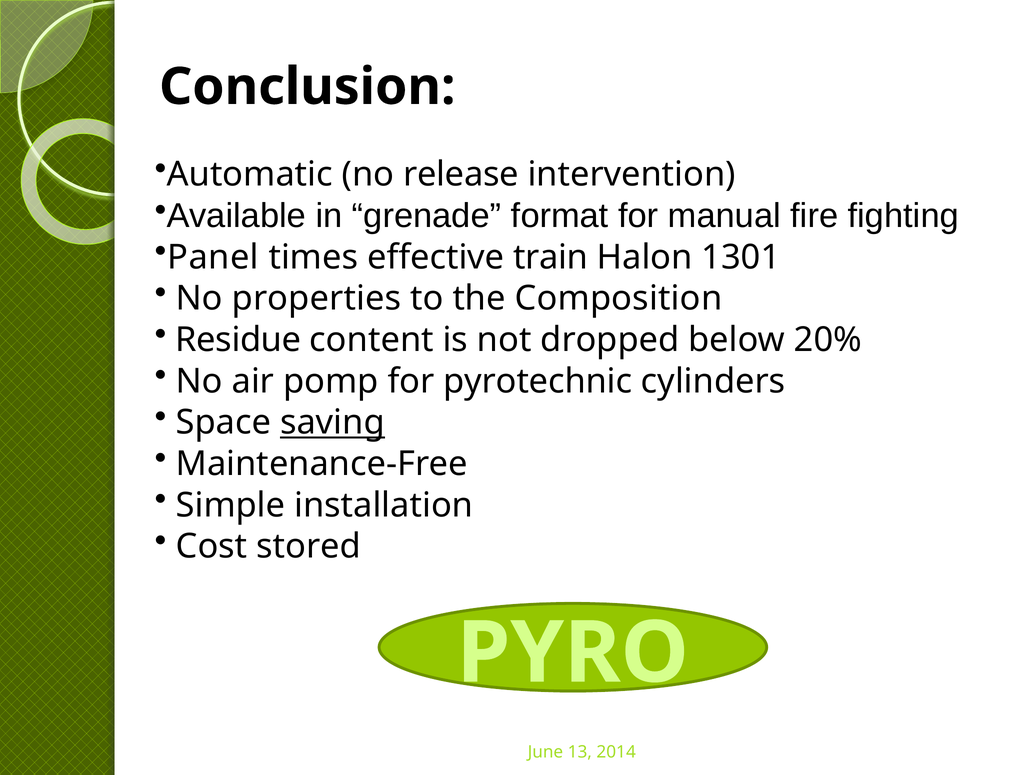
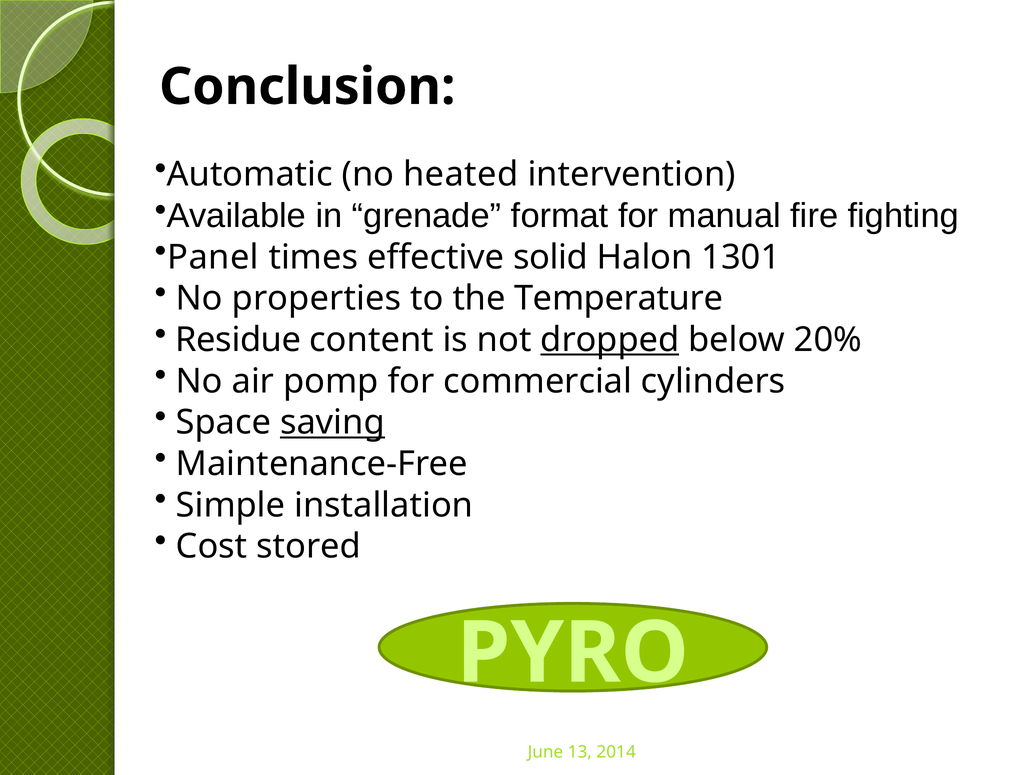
release: release -> heated (461, 175)
train: train -> solid (551, 257)
Composition: Composition -> Temperature (619, 299)
dropped underline: none -> present (610, 340)
pyrotechnic: pyrotechnic -> commercial (538, 381)
